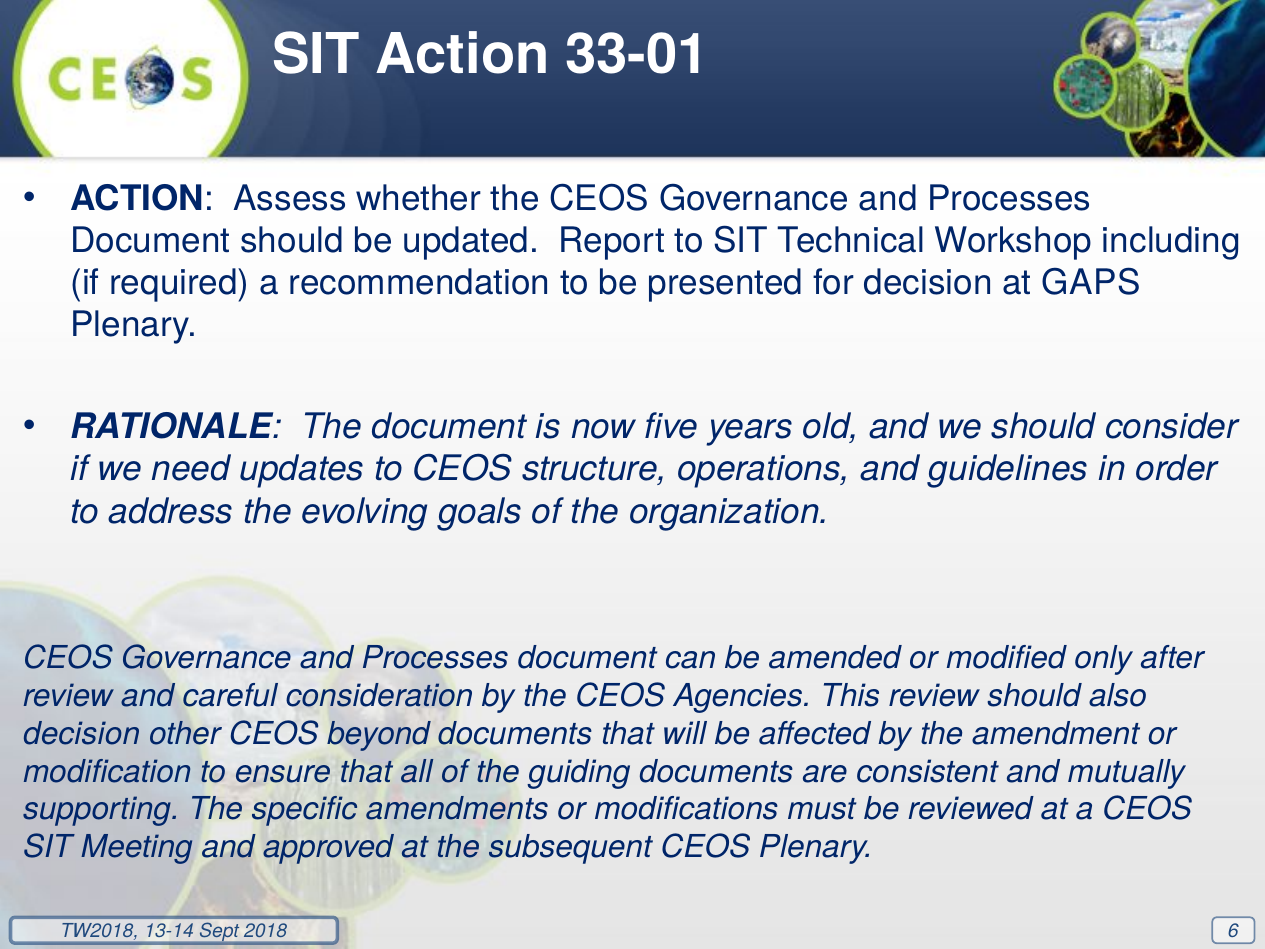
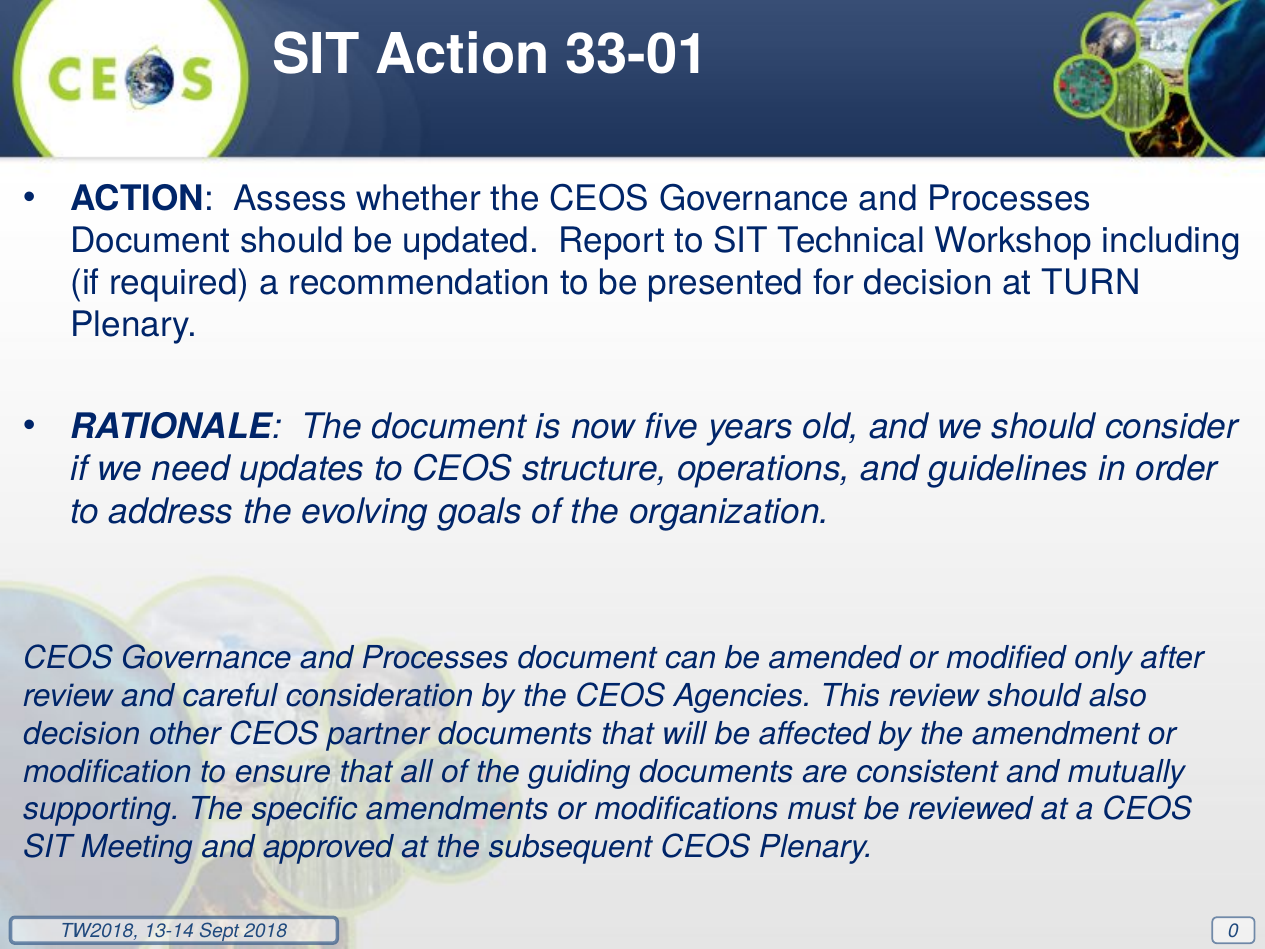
GAPS: GAPS -> TURN (1091, 283)
beyond: beyond -> partner (378, 733)
6: 6 -> 0 (1233, 931)
